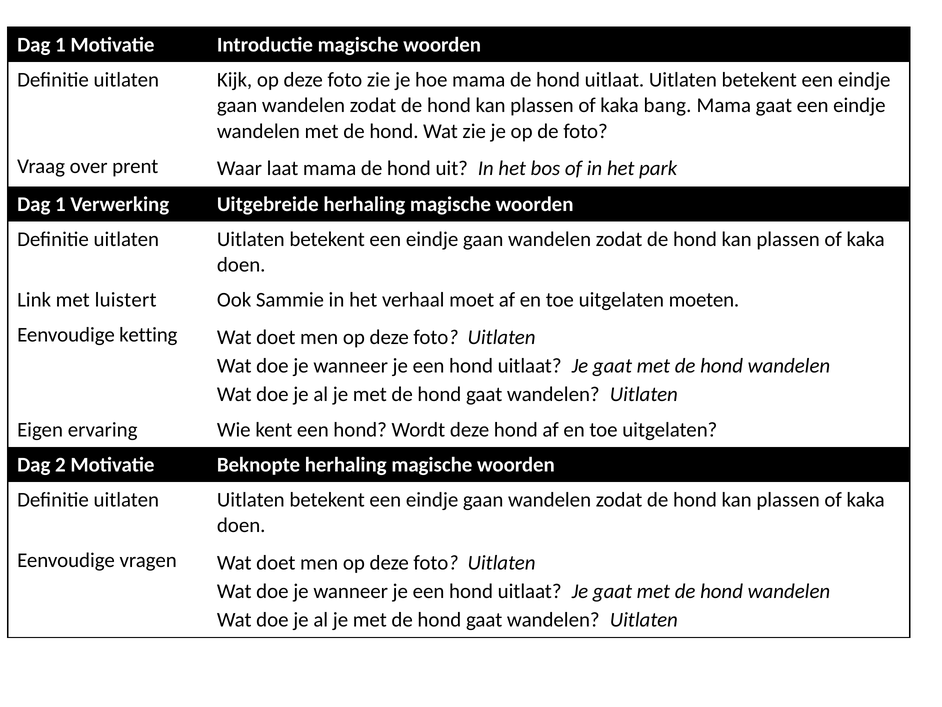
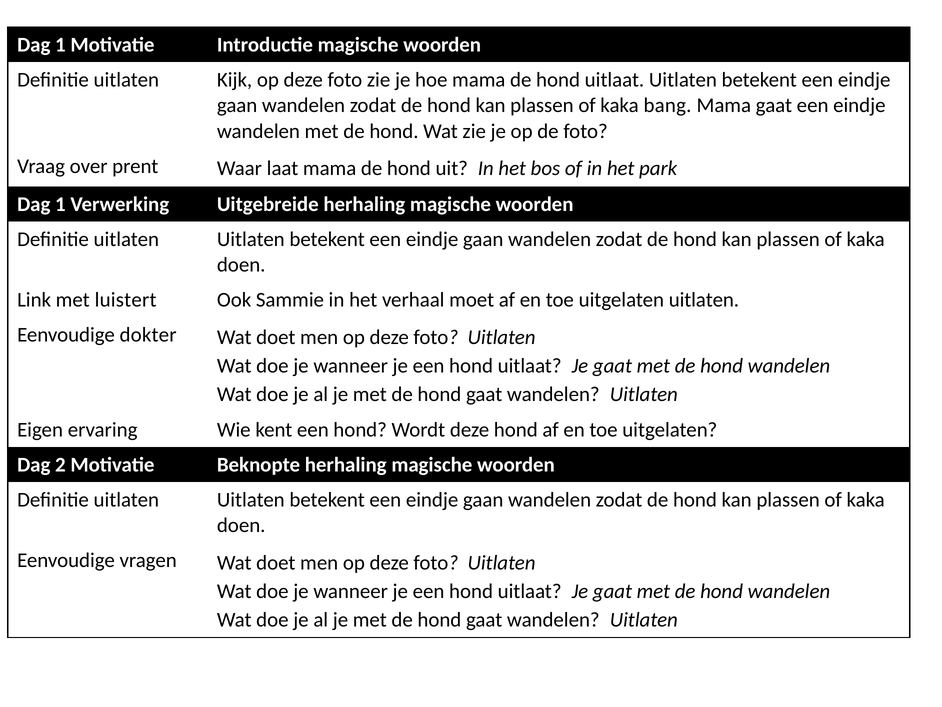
uitgelaten moeten: moeten -> uitlaten (704, 300)
ketting: ketting -> dokter (148, 335)
